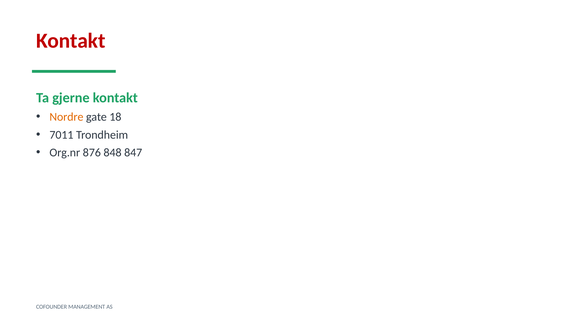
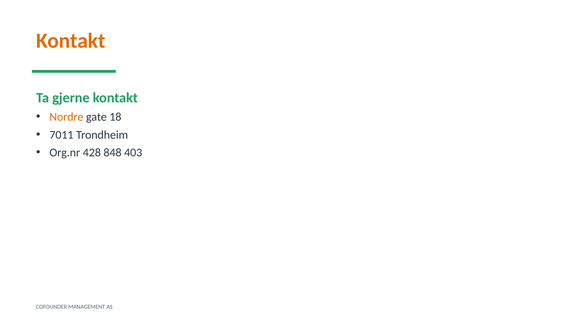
Kontakt colour: red -> orange (71, 41)
876: 876 -> 428 (92, 152)
847: 847 -> 403 (133, 152)
